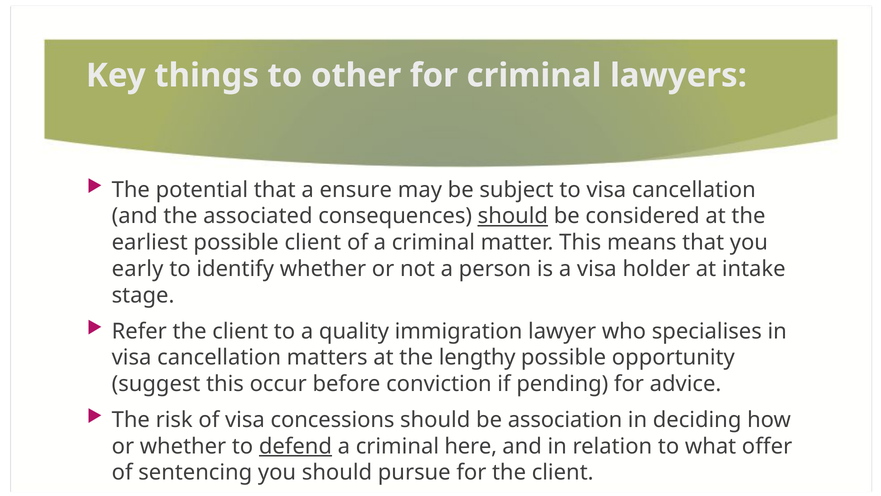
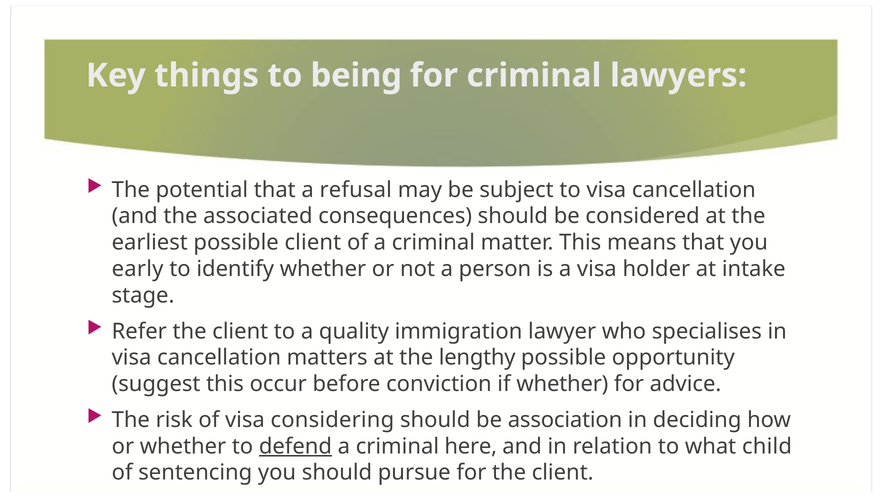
other: other -> being (356, 75)
ensure: ensure -> refusal (356, 190)
should underline: present -> none (513, 216)
if pending: pending -> whether (562, 384)
concessions: concessions -> considering (332, 419)
offer: offer -> child (767, 446)
